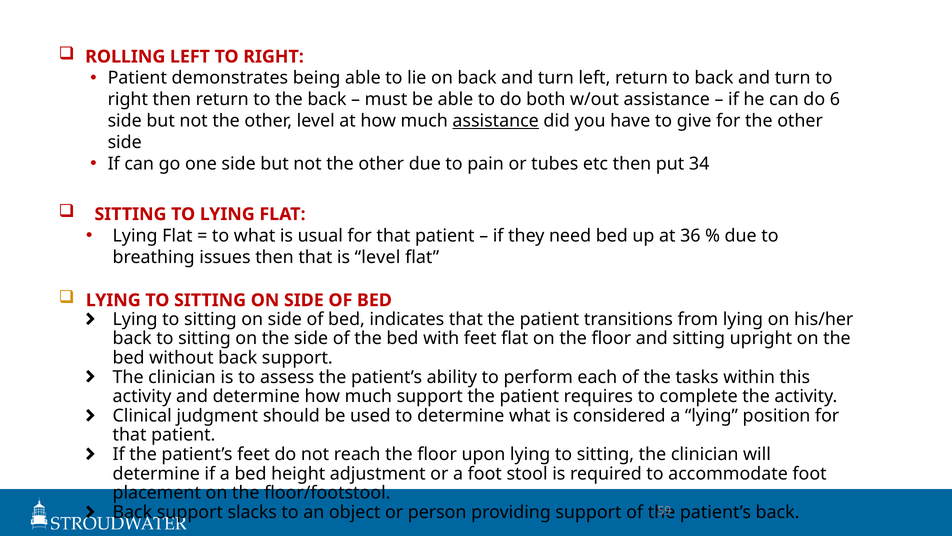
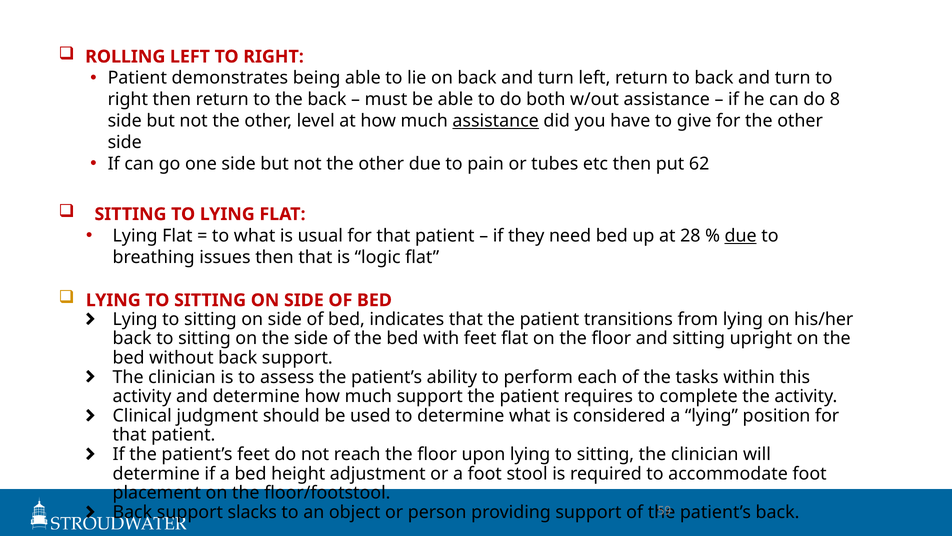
6: 6 -> 8 (835, 99)
34: 34 -> 62 (699, 164)
36: 36 -> 28 (690, 236)
due underline: none -> present (741, 236)
is level: level -> logic (378, 257)
